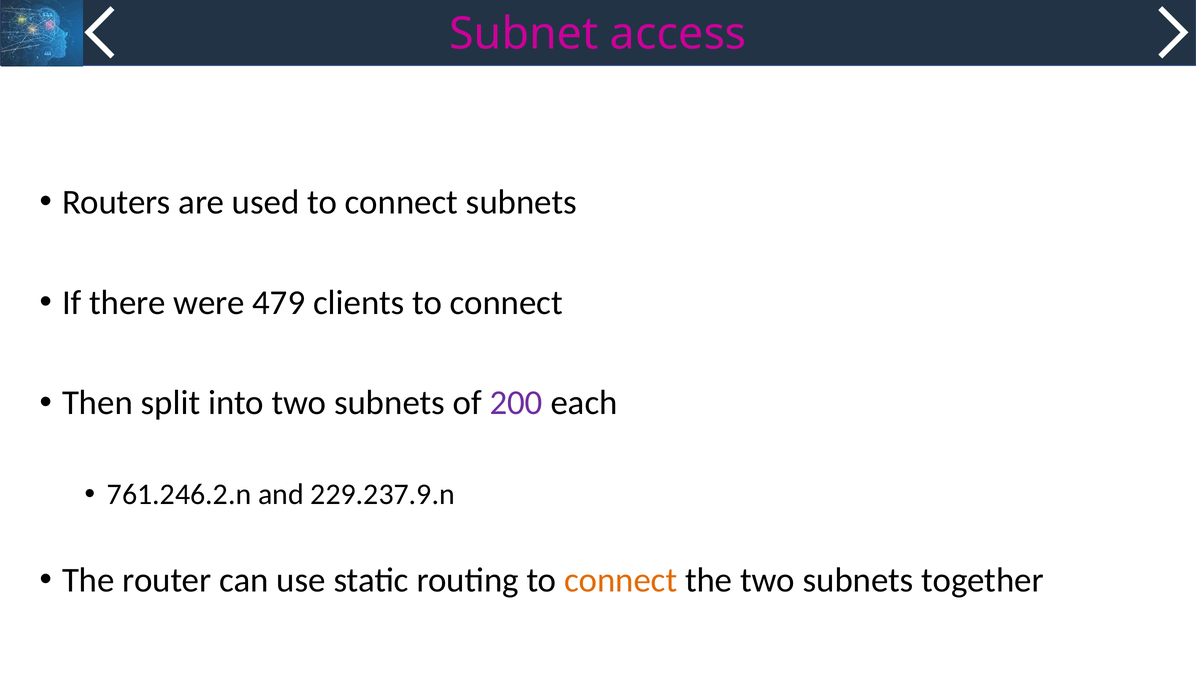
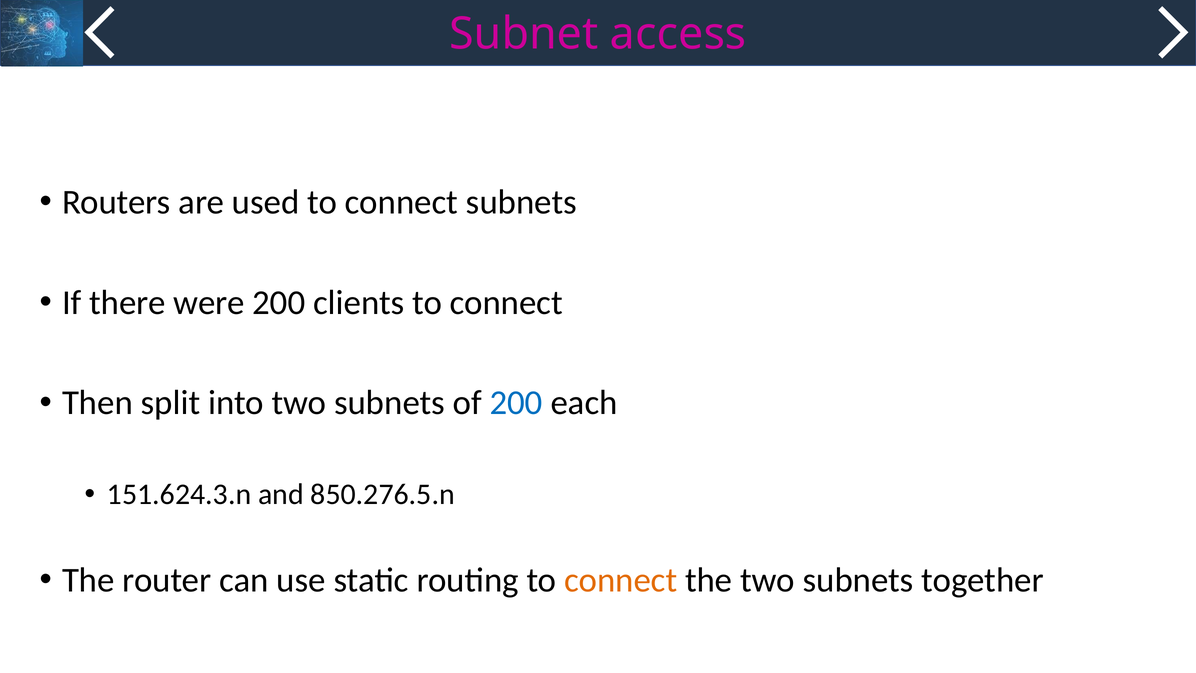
were 479: 479 -> 200 (279, 303)
200 colour: purple -> blue (516, 403)
761.246.2.n: 761.246.2.n -> 151.624.3.n (179, 494)
229.237.9.n: 229.237.9.n -> 850.276.5.n (383, 494)
